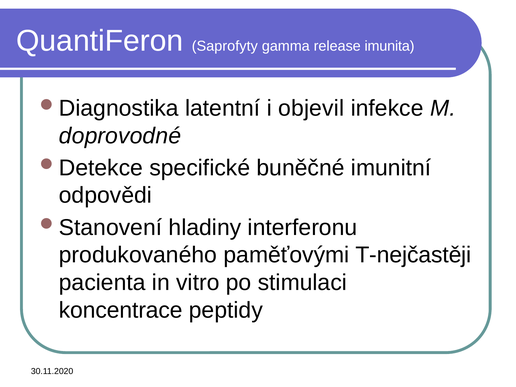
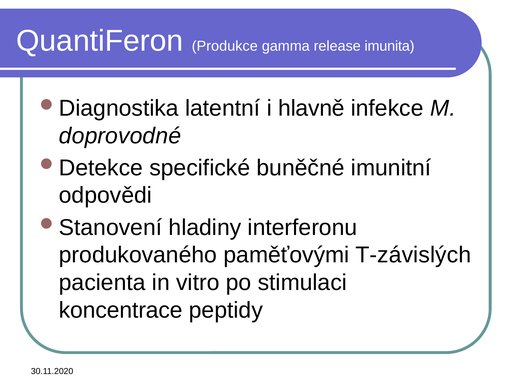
Saprofyty: Saprofyty -> Produkce (225, 46)
objevil: objevil -> hlavně (311, 108)
T-nejčastěji: T-nejčastěji -> T-závislých (413, 255)
